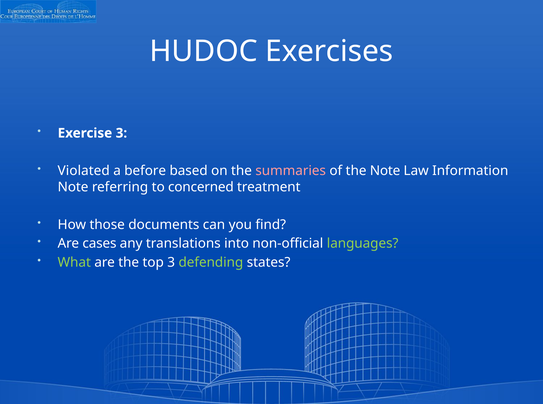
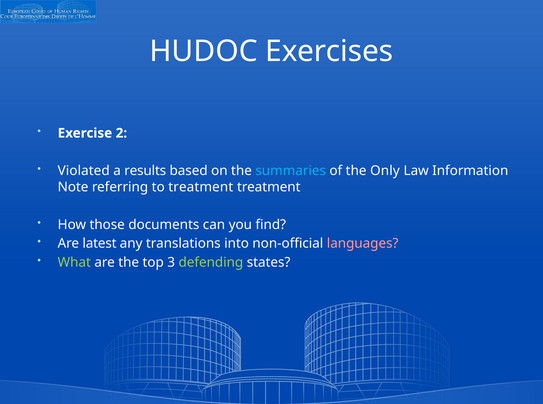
Exercise 3: 3 -> 2 (121, 133)
before: before -> results (145, 171)
summaries colour: pink -> light blue (291, 171)
the Note: Note -> Only (385, 171)
to concerned: concerned -> treatment (201, 187)
cases: cases -> latest (99, 244)
languages colour: light green -> pink (363, 244)
